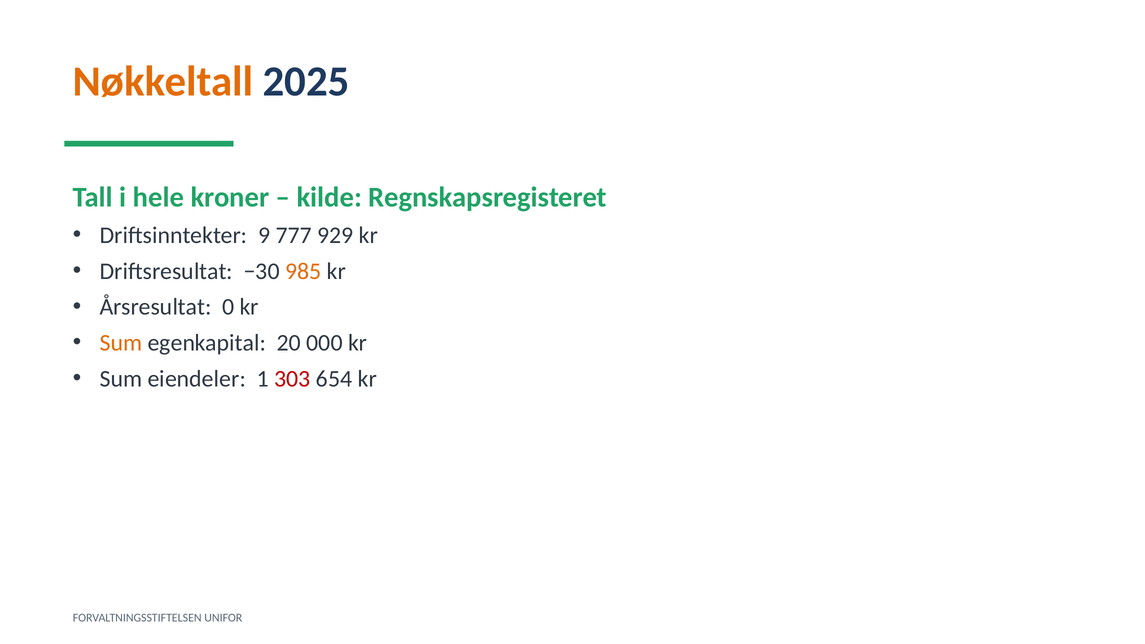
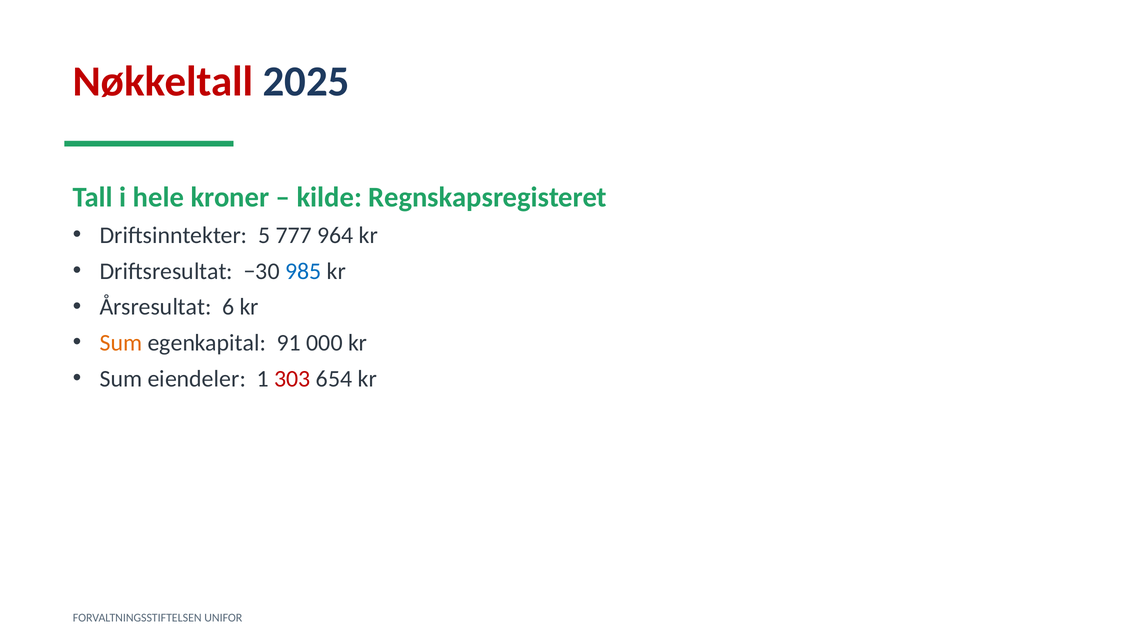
Nøkkeltall colour: orange -> red (163, 82)
9: 9 -> 5 (264, 235)
929: 929 -> 964 (335, 235)
985 colour: orange -> blue (303, 271)
0: 0 -> 6 (228, 307)
20: 20 -> 91 (289, 343)
